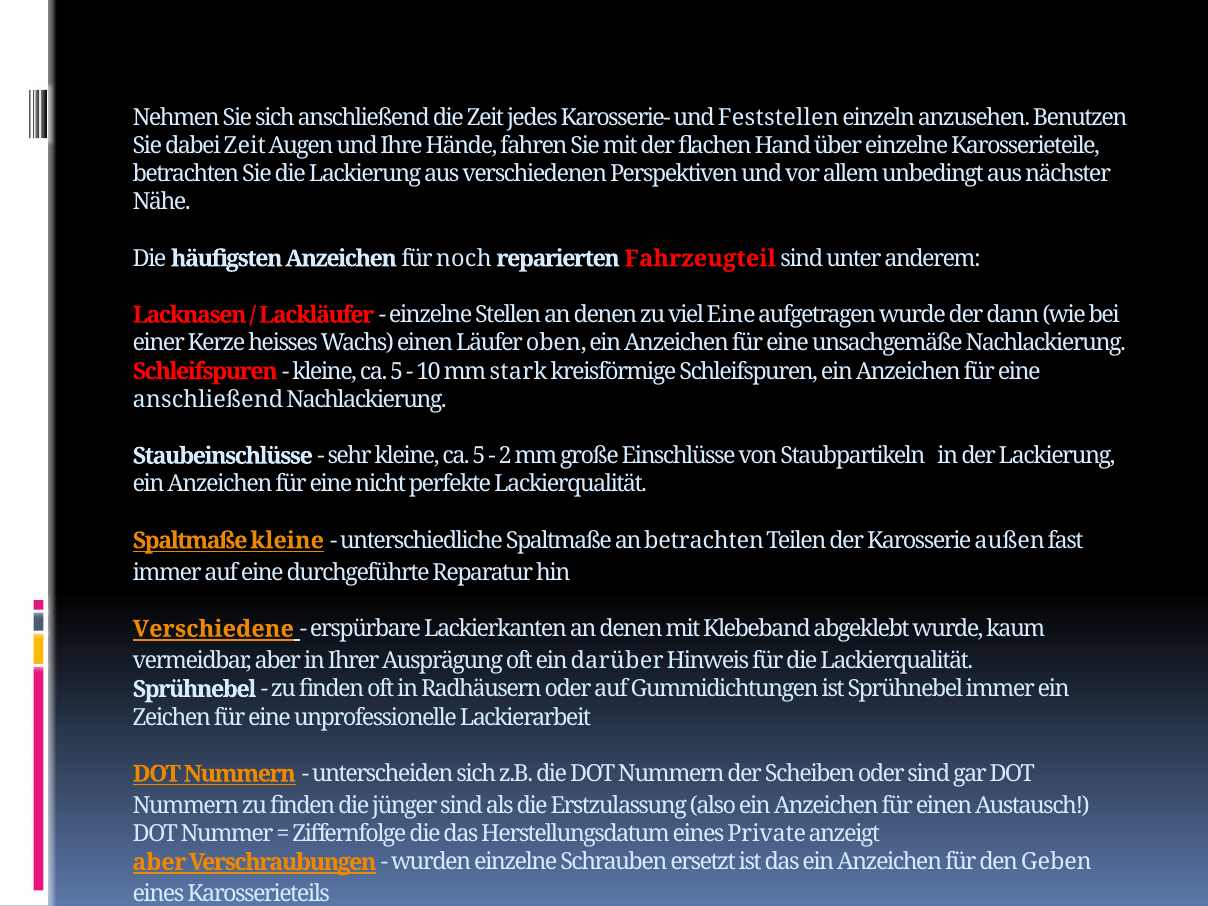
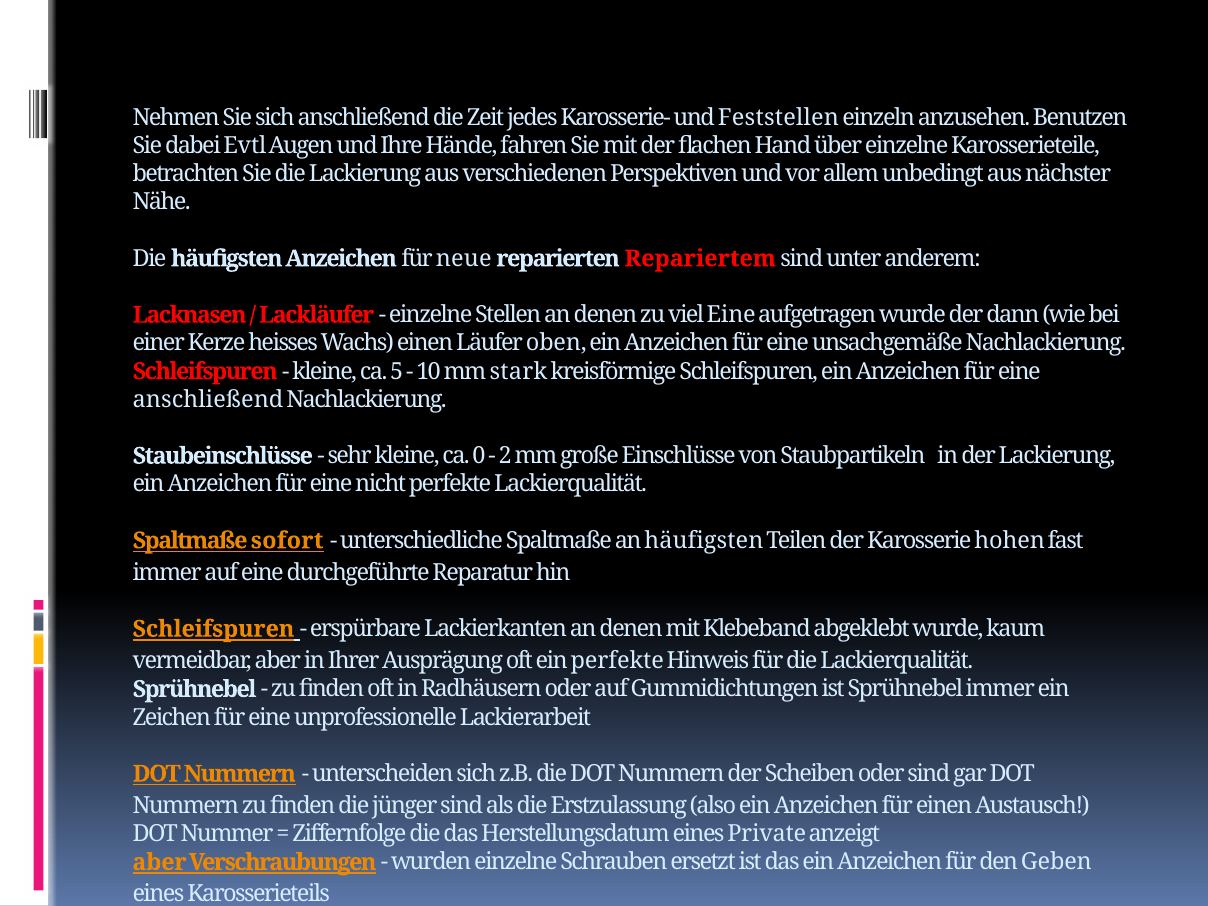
dabei Zeit: Zeit -> Evtl (245, 146)
noch: noch -> neue (464, 259)
Fahrzeugteil: Fahrzeugteil -> Repariertem (700, 259)
sehr kleine ca 5: 5 -> 0 (479, 456)
Spaltmaße kleine: kleine -> sofort (287, 541)
an betrachten: betrachten -> häufigsten (704, 541)
außen: außen -> hohen (1010, 541)
Verschiedene: Verschiedene -> Schleifspuren (213, 629)
ein darüber: darüber -> perfekte (617, 661)
